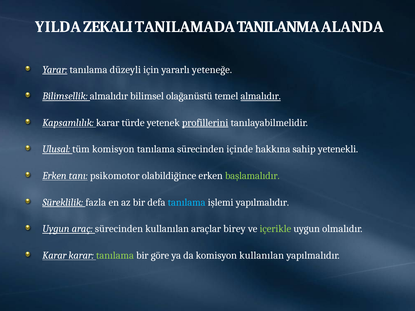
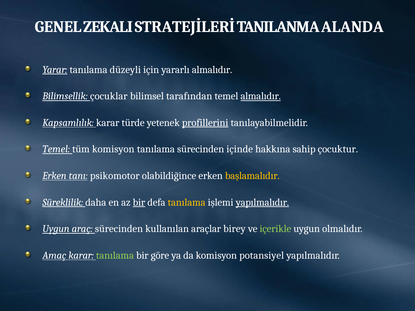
YILDA: YILDA -> GENEL (58, 27)
TANILAMADA: TANILAMADA -> STRATEJİLERİ (185, 27)
yararlı yeteneğe: yeteneğe -> almalıdır (212, 70)
Bilimsellik almalıdır: almalıdır -> çocuklar (109, 96)
olağanüstü: olağanüstü -> tarafından (189, 96)
Ulusal: Ulusal -> Temel (56, 149)
yetenekli: yetenekli -> çocuktur (338, 149)
başlamalıdır colour: light green -> yellow (252, 176)
fazla: fazla -> daha (96, 202)
bir underline: none -> present (139, 202)
tanılama colour: light blue -> yellow (187, 202)
yapılmalıdır underline: none -> present (262, 202)
Karar: Karar -> Amaç (54, 256)
komisyon kullanılan: kullanılan -> potansiyel (262, 256)
